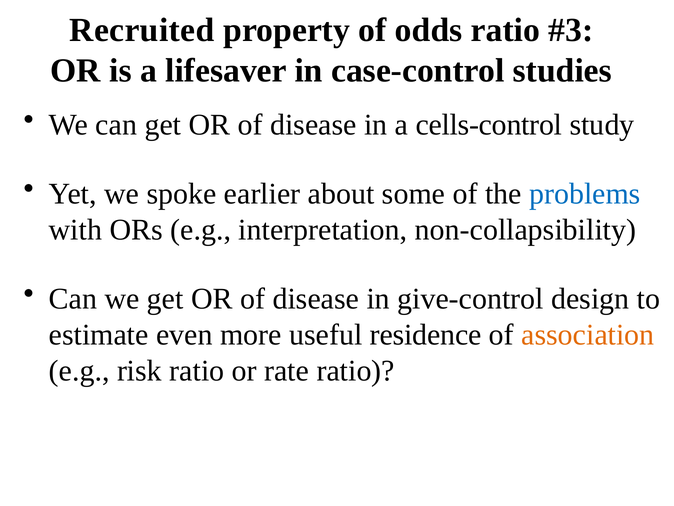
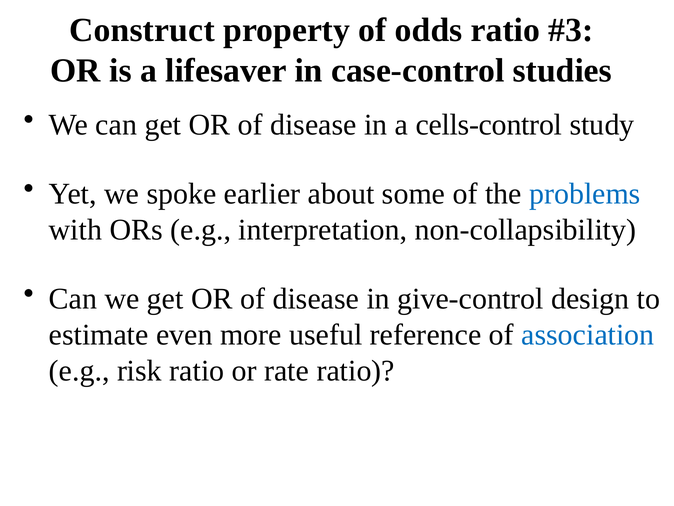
Recruited: Recruited -> Construct (142, 30)
residence: residence -> reference (426, 334)
association colour: orange -> blue (588, 334)
